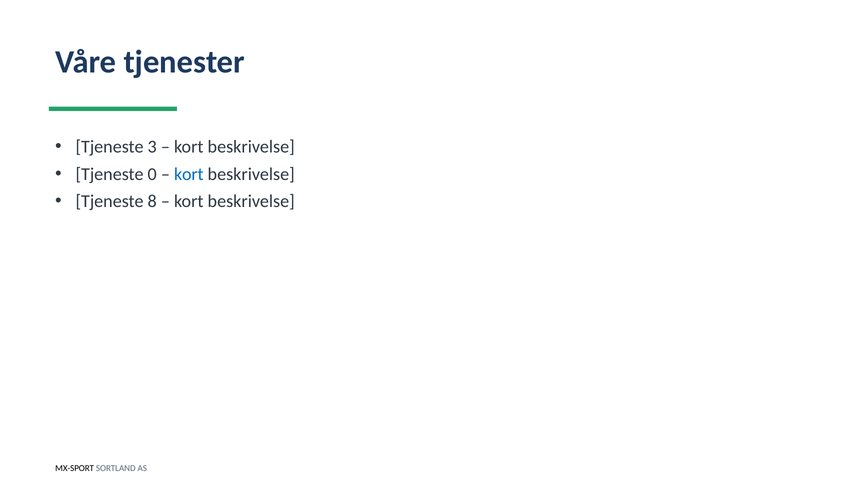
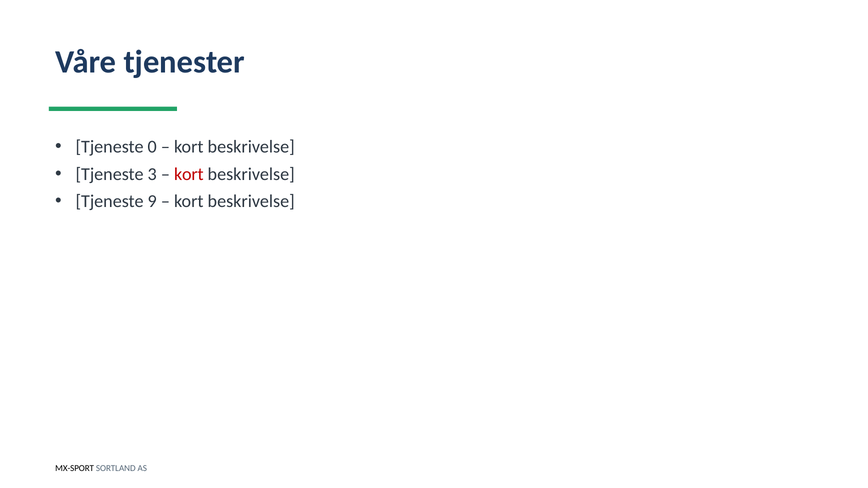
3: 3 -> 0 (152, 147)
0: 0 -> 3 (152, 174)
kort colour: blue -> red (189, 174)
8: 8 -> 9 (152, 201)
